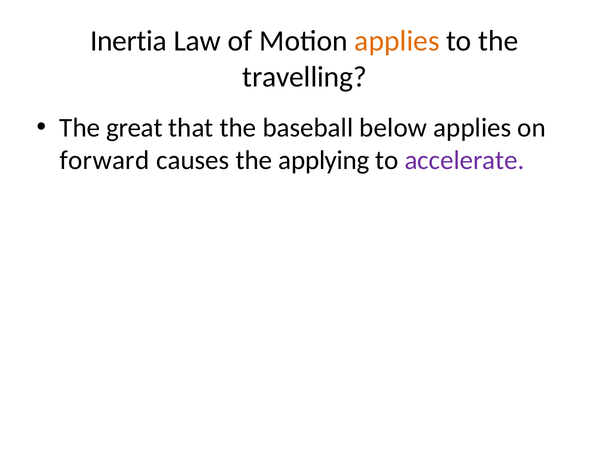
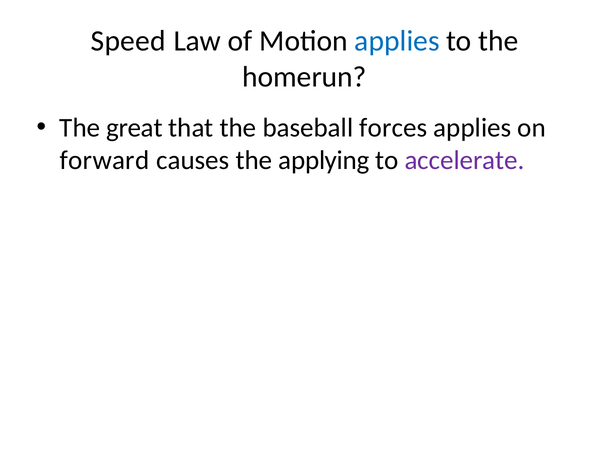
Inertia: Inertia -> Speed (128, 41)
applies colour: orange -> blue (397, 41)
travelling: travelling -> homerun (304, 77)
below: below -> forces (393, 128)
